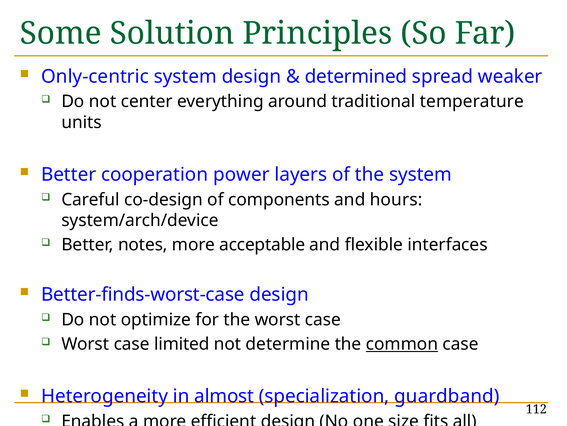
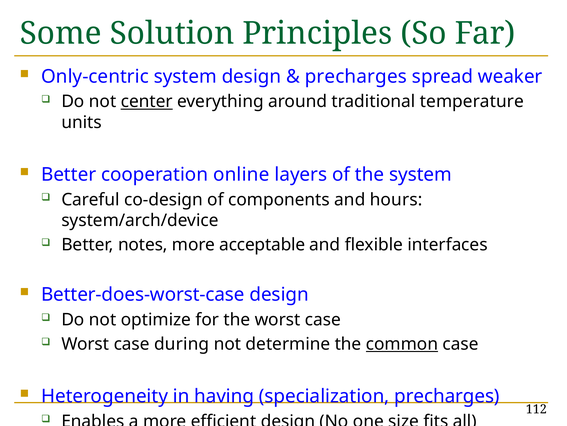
determined: determined -> precharges (356, 76)
center underline: none -> present (147, 101)
power: power -> online (241, 174)
Better-finds-worst-case: Better-finds-worst-case -> Better-does-worst-case (143, 294)
limited: limited -> during (182, 344)
almost: almost -> having (224, 396)
specialization guardband: guardband -> precharges (447, 396)
